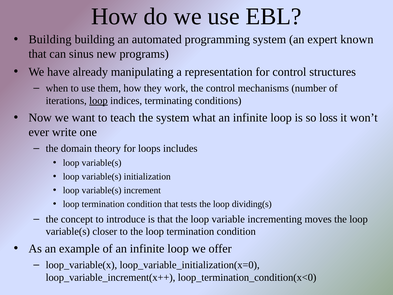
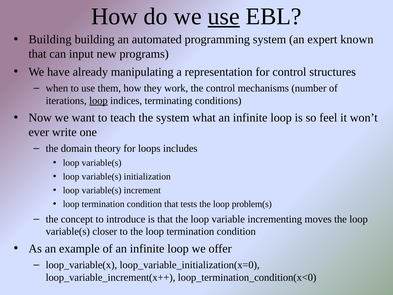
use underline: none -> present (224, 16)
sinus: sinus -> input (81, 54)
loss: loss -> feel (328, 118)
dividing(s: dividing(s -> problem(s (252, 204)
